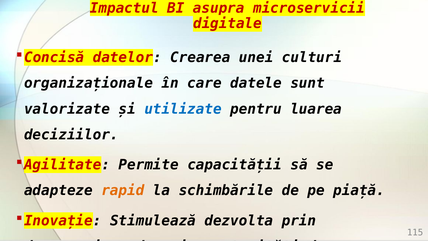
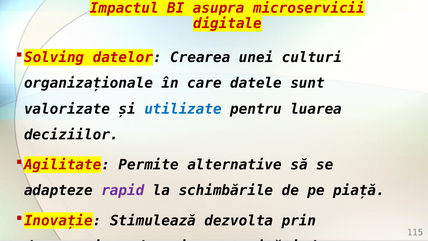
Concisă: Concisă -> Solving (54, 57)
capacității: capacității -> alternative (235, 165)
rapid colour: orange -> purple (123, 190)
